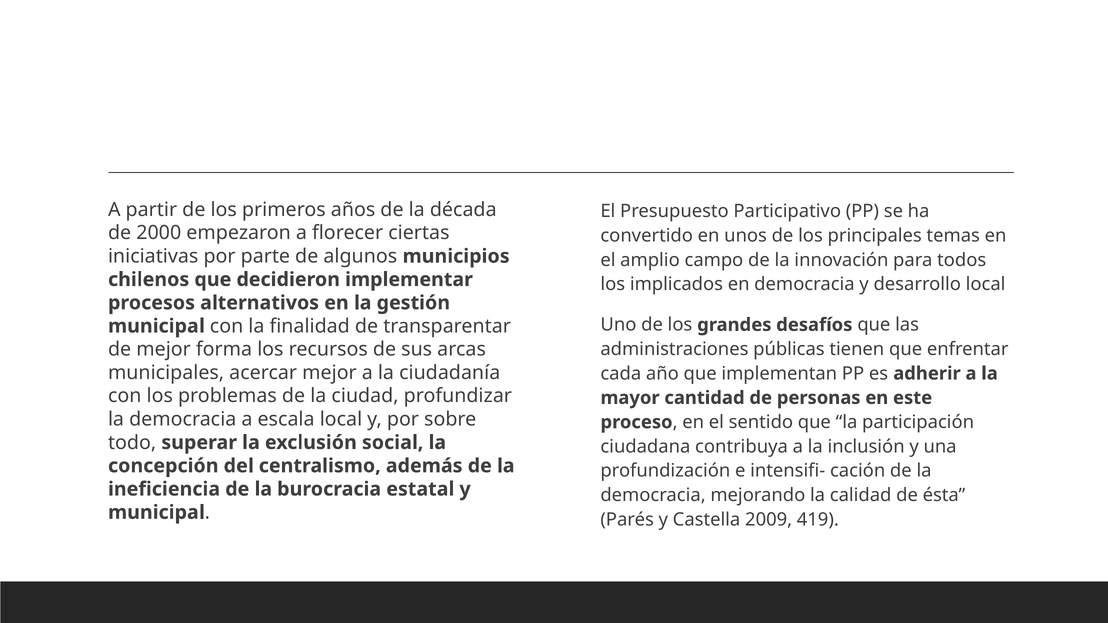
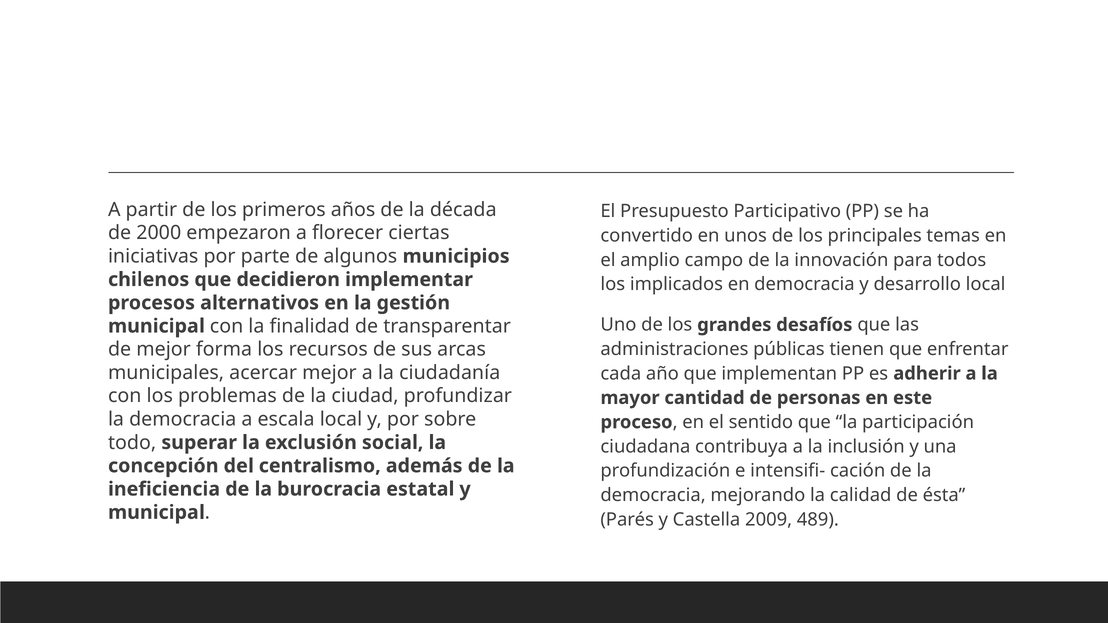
419: 419 -> 489 (818, 520)
